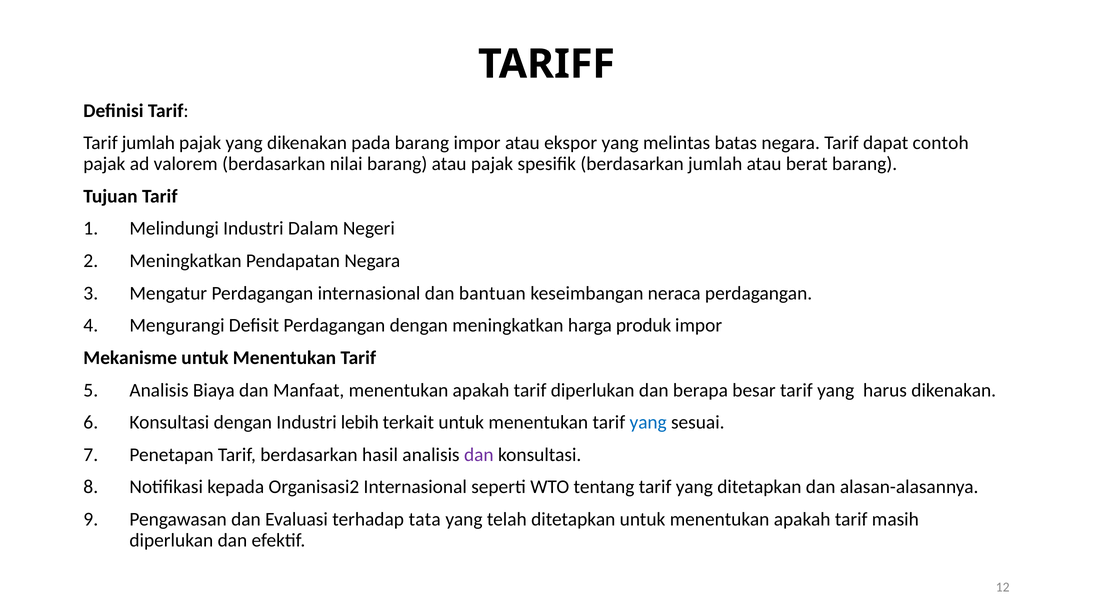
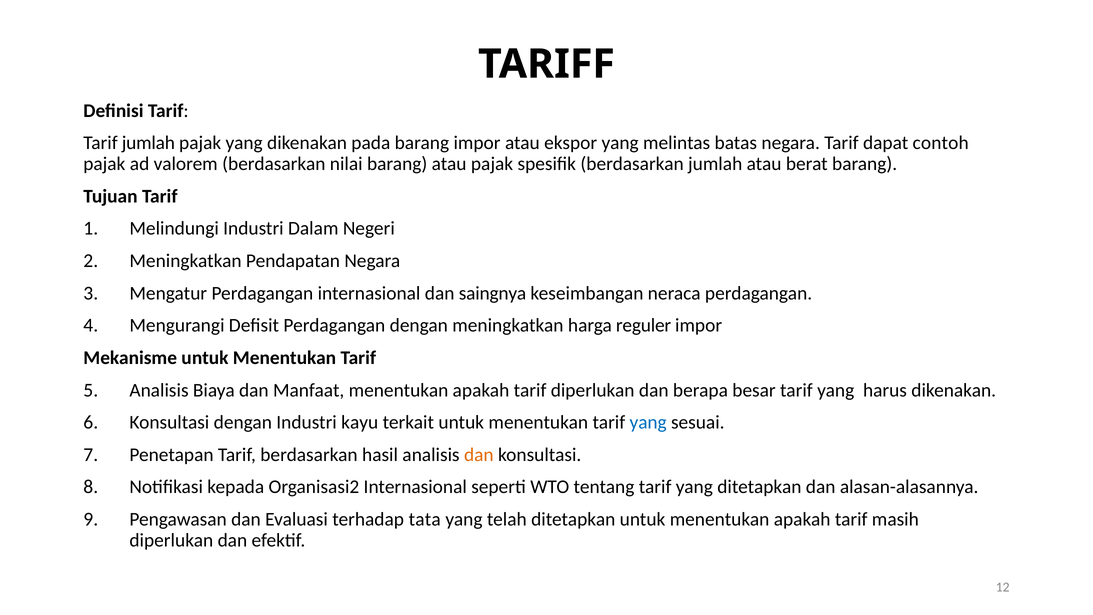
bantuan: bantuan -> saingnya (493, 293)
produk: produk -> reguler (644, 325)
lebih: lebih -> kayu (360, 422)
dan colour: purple -> orange (479, 455)
